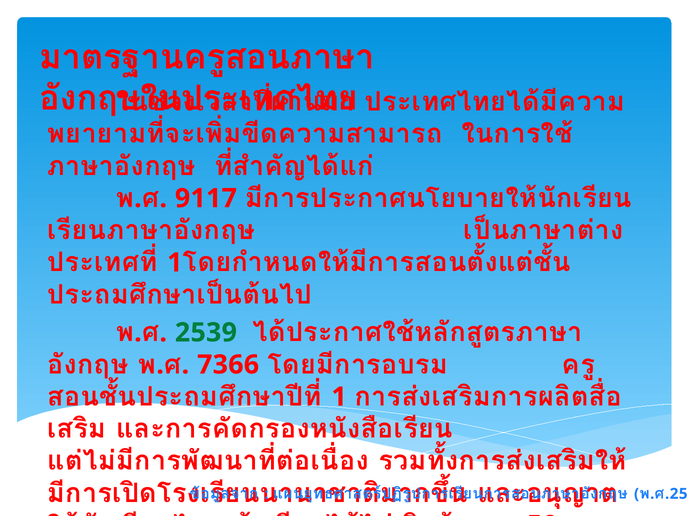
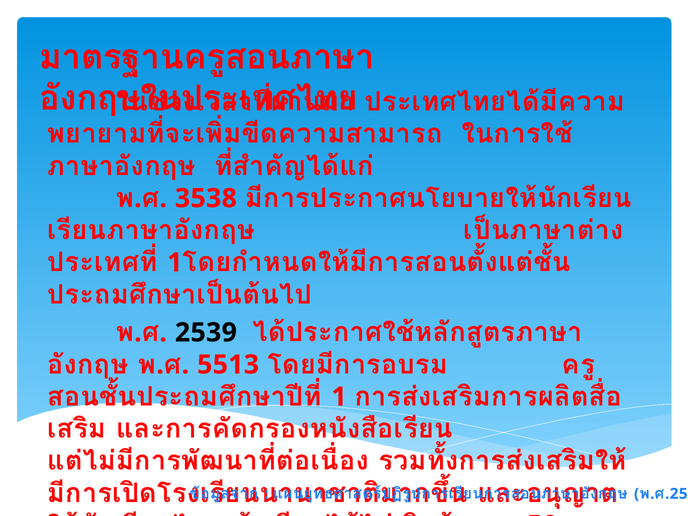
9117: 9117 -> 3538 (206, 198)
2539 colour: green -> black (206, 333)
7366: 7366 -> 5513 (228, 365)
